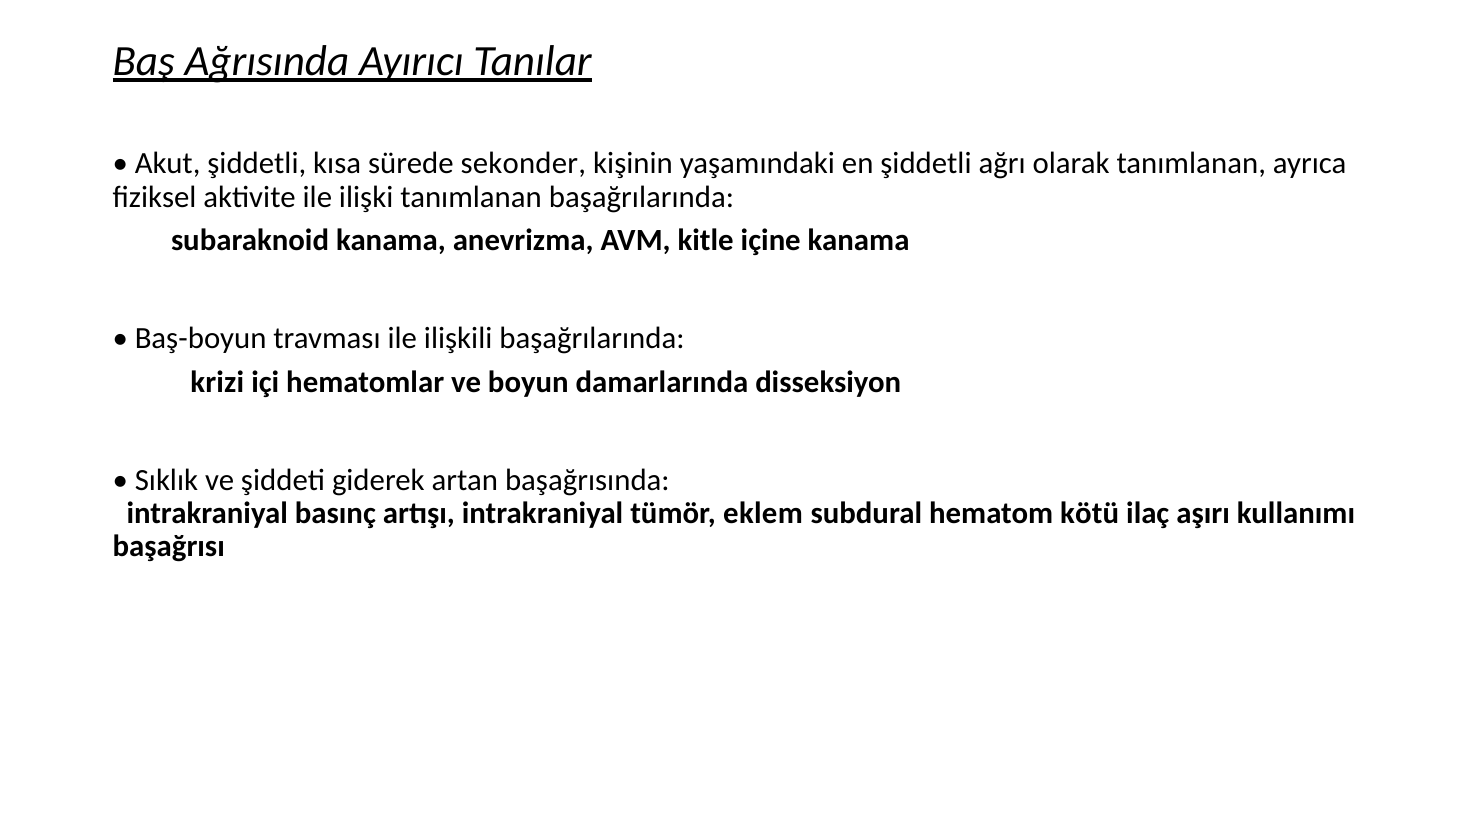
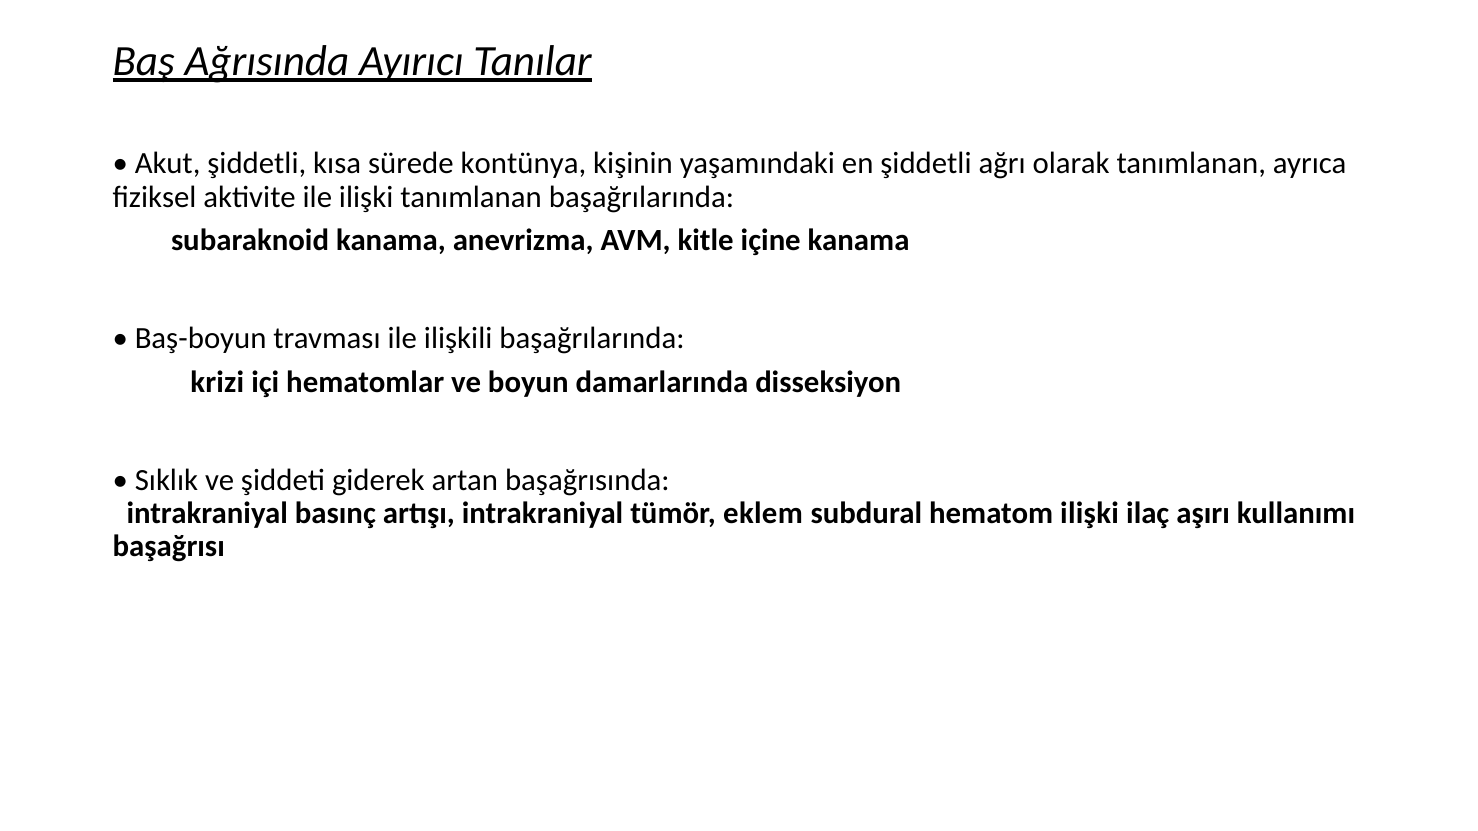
sekonder: sekonder -> kontünya (523, 164)
hematom kötü: kötü -> ilişki (1090, 514)
